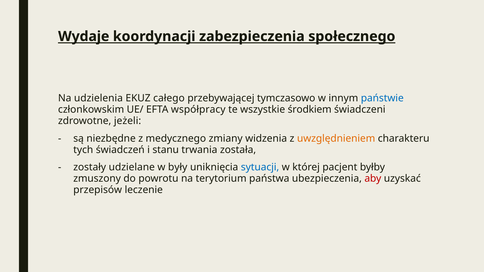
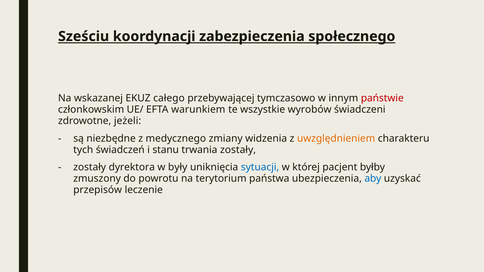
Wydaje: Wydaje -> Sześciu (84, 36)
udzielenia: udzielenia -> wskazanej (98, 98)
państwie colour: blue -> red (382, 98)
współpracy: współpracy -> warunkiem (198, 110)
środkiem: środkiem -> wyrobów (310, 110)
trwania została: została -> zostały (238, 150)
udzielane: udzielane -> dyrektora (132, 167)
aby colour: red -> blue (373, 179)
